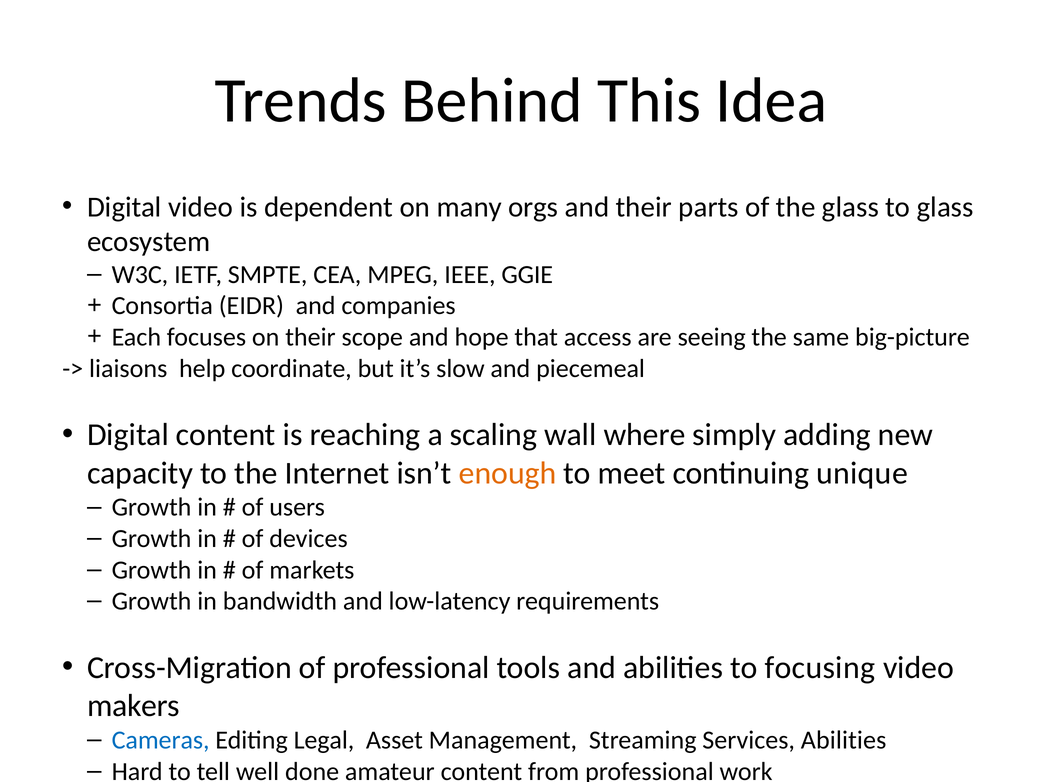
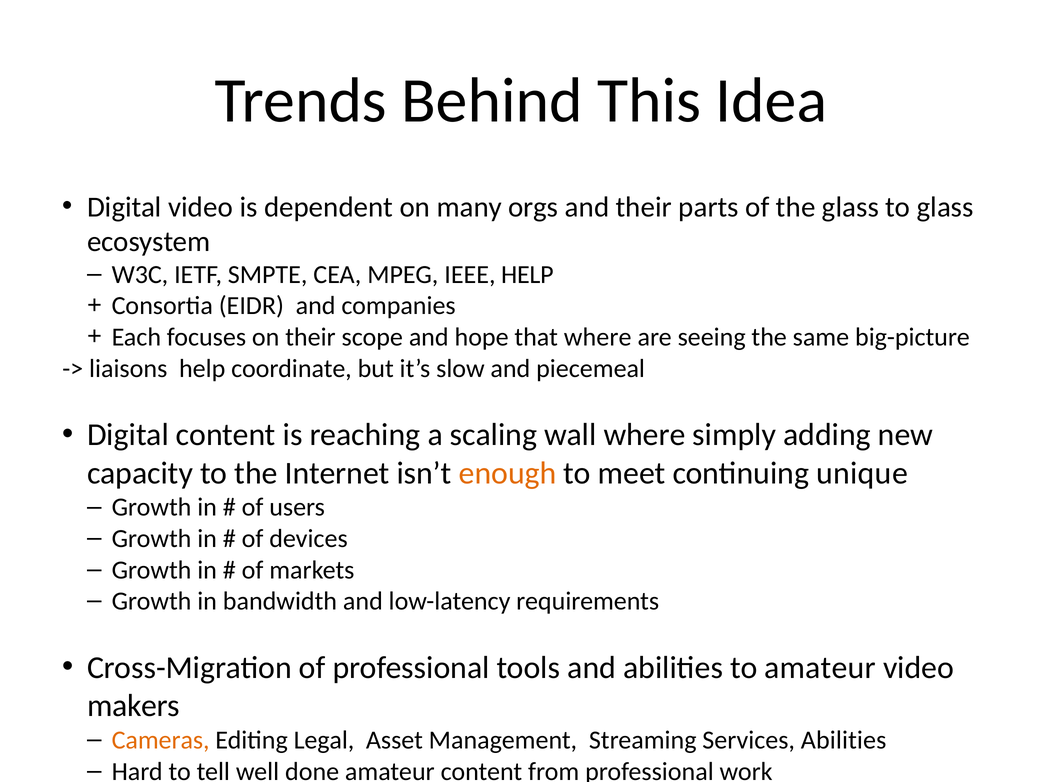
IEEE GGIE: GGIE -> HELP (527, 275)
that access: access -> where (598, 337)
to focusing: focusing -> amateur (820, 668)
Cameras colour: blue -> orange (161, 740)
